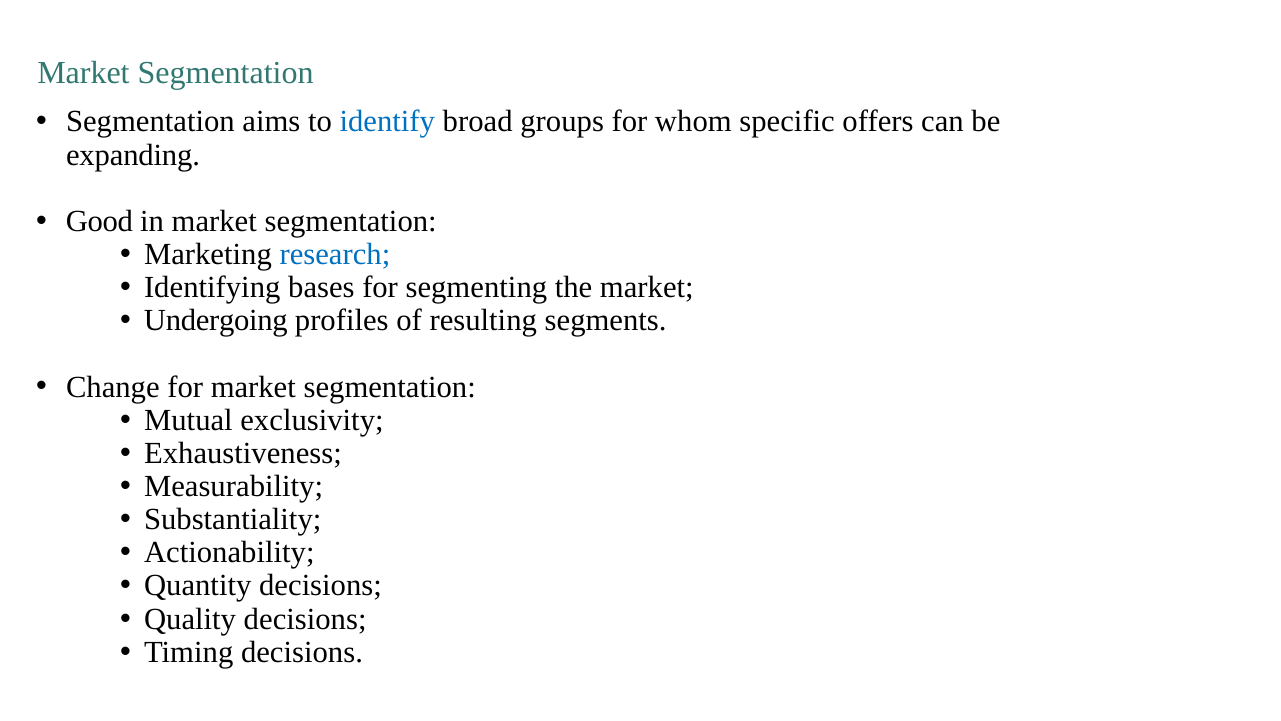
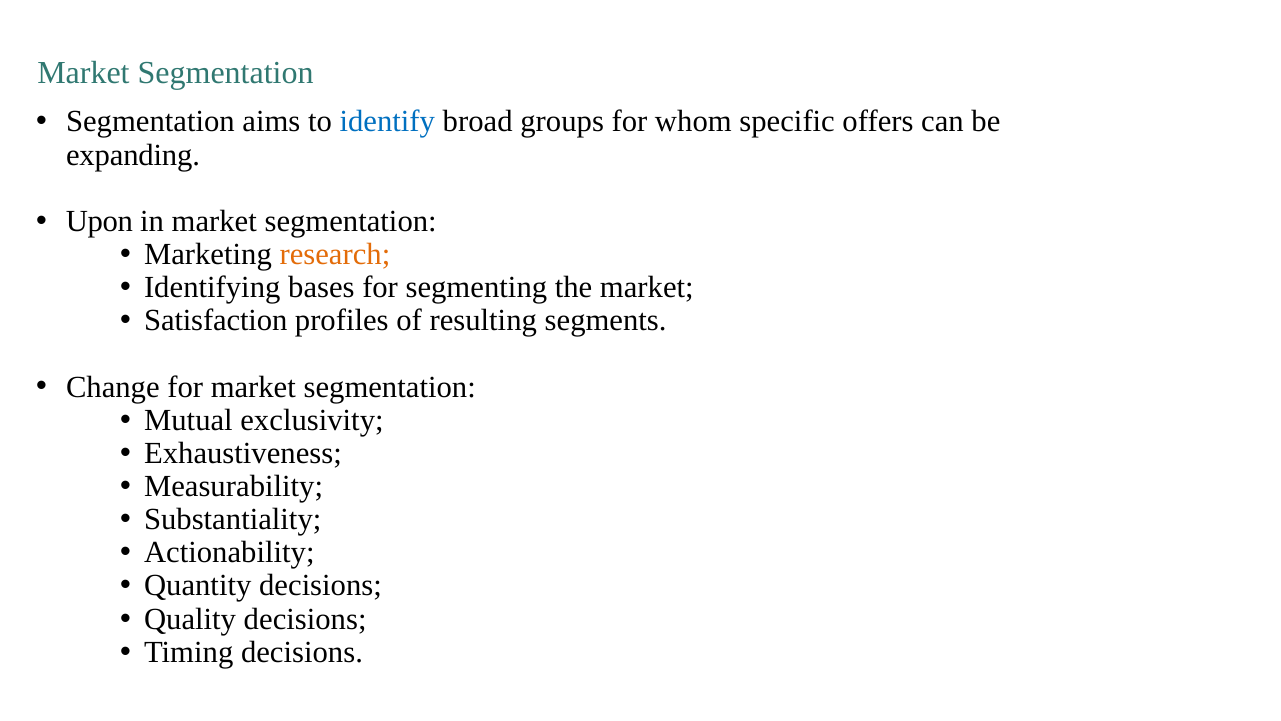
Good: Good -> Upon (99, 221)
research colour: blue -> orange (335, 254)
Undergoing: Undergoing -> Satisfaction (216, 320)
